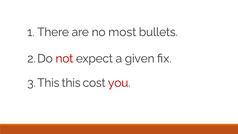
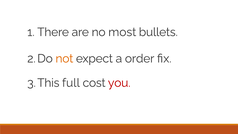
not colour: red -> orange (64, 58)
given: given -> order (140, 58)
this: this -> full (71, 83)
